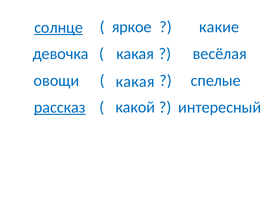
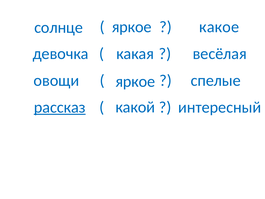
какие: какие -> какое (219, 27)
солнце underline: present -> none (59, 27)
какая: какая -> яркое (135, 82)
